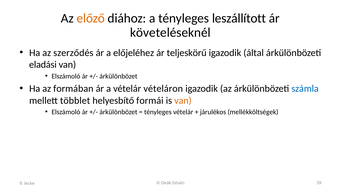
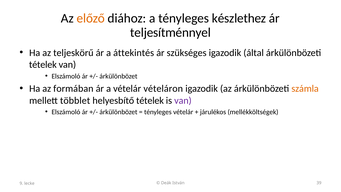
leszállított: leszállított -> készlethez (239, 18)
követeléseknél: követeléseknél -> teljesítménnyel (171, 32)
szerződés: szerződés -> teljeskörű (73, 53)
előjeléhez: előjeléhez -> áttekintés (134, 53)
teljeskörű: teljeskörű -> szükséges (187, 53)
eladási: eladási -> tételek (43, 65)
számla colour: blue -> orange (305, 89)
helyesbítő formái: formái -> tételek (150, 100)
van colour: orange -> purple (183, 100)
